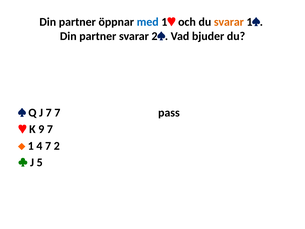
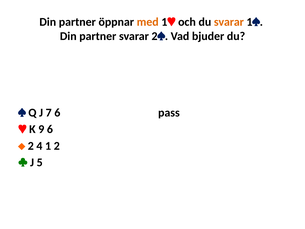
med colour: blue -> orange (148, 22)
7 7: 7 -> 6 (57, 113)
9 7: 7 -> 6 (50, 129)
1: 1 -> 2 (31, 146)
4 7: 7 -> 1 (48, 146)
